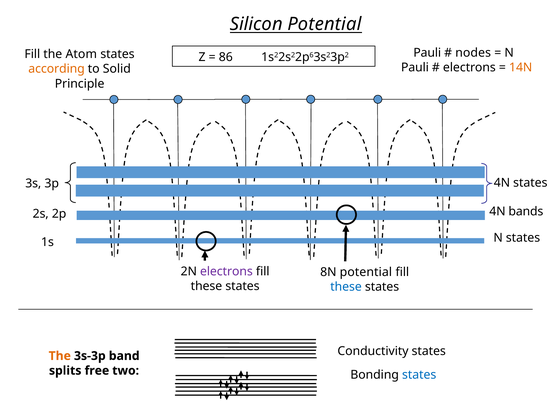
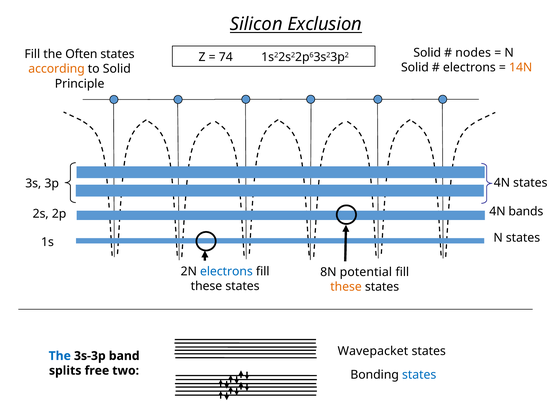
Silicon Potential: Potential -> Exclusion (325, 24)
Atom: Atom -> Often (81, 54)
86: 86 -> 74 (226, 57)
1s22s22p63s23p2 Pauli: Pauli -> Solid (427, 53)
Pauli: Pauli -> Solid (415, 67)
electrons colour: purple -> blue (226, 271)
these colour: blue -> orange (346, 286)
Conductivity: Conductivity -> Wavepacket (373, 351)
The colour: orange -> blue (60, 355)
